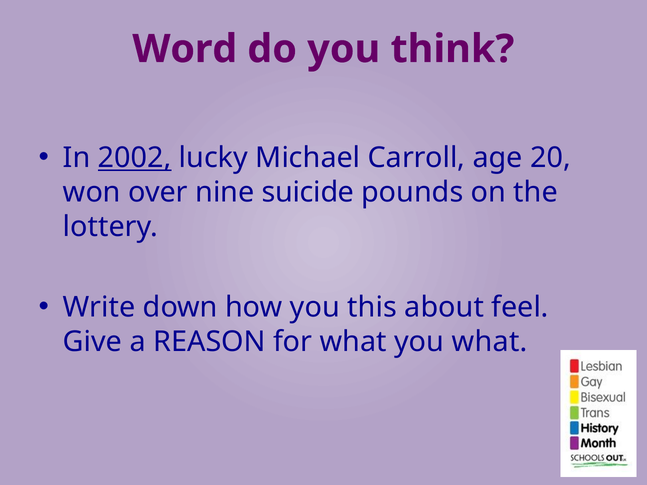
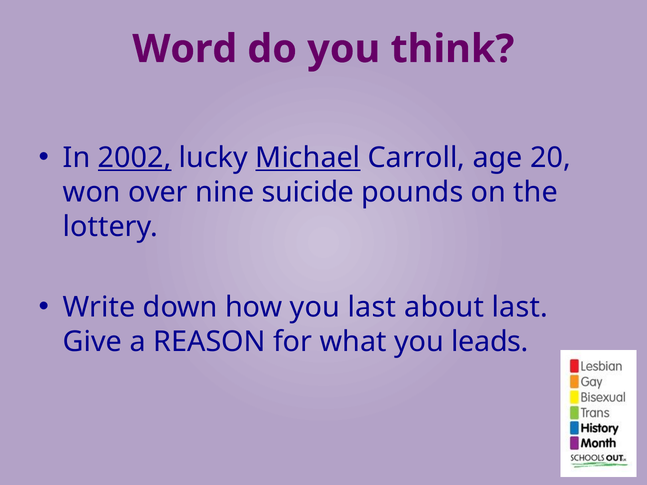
Michael underline: none -> present (308, 158)
you this: this -> last (372, 308)
about feel: feel -> last (520, 308)
you what: what -> leads (490, 342)
